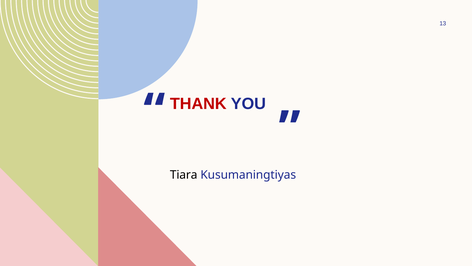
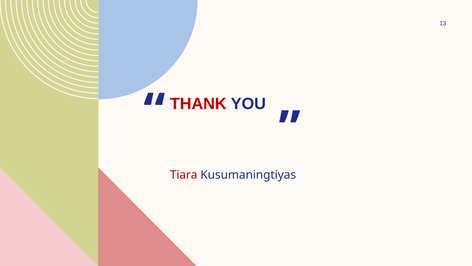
Tiara colour: black -> red (184, 175)
